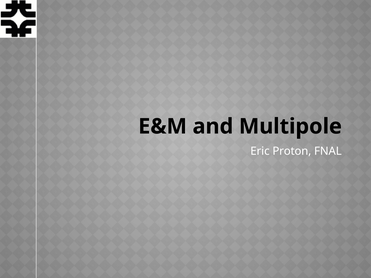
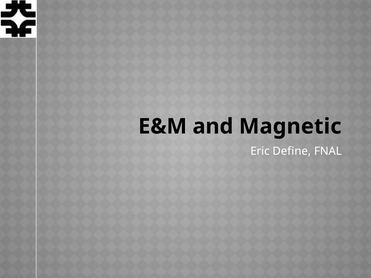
Multipole: Multipole -> Magnetic (290, 127)
Proton: Proton -> Define (292, 151)
